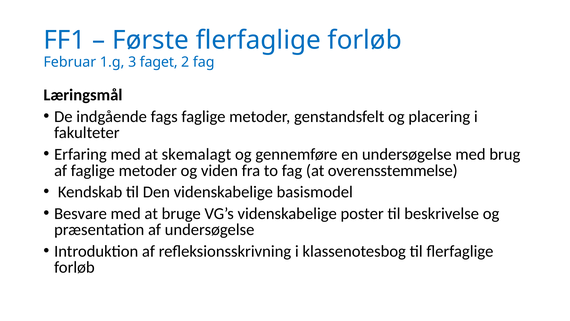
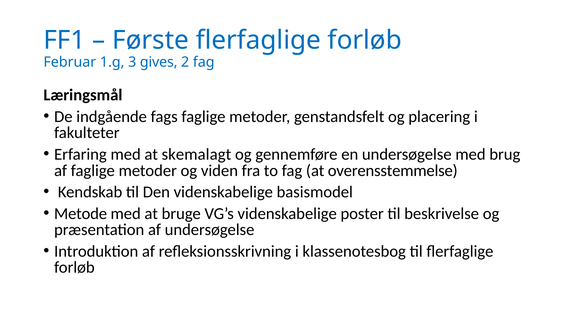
faget: faget -> gives (159, 62)
Besvare: Besvare -> Metode (81, 213)
